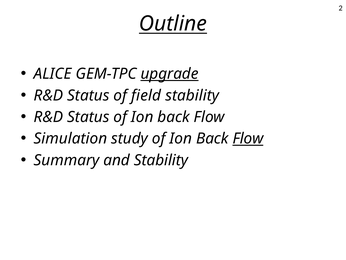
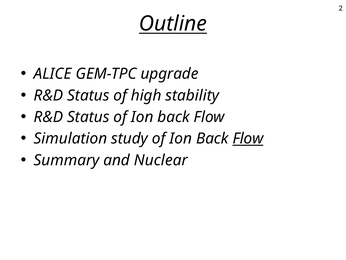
upgrade underline: present -> none (170, 74)
field: field -> high (146, 95)
and Stability: Stability -> Nuclear (161, 160)
